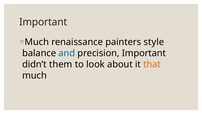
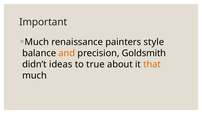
and colour: blue -> orange (67, 53)
precision Important: Important -> Goldsmith (144, 53)
them: them -> ideas (61, 64)
look: look -> true (95, 64)
